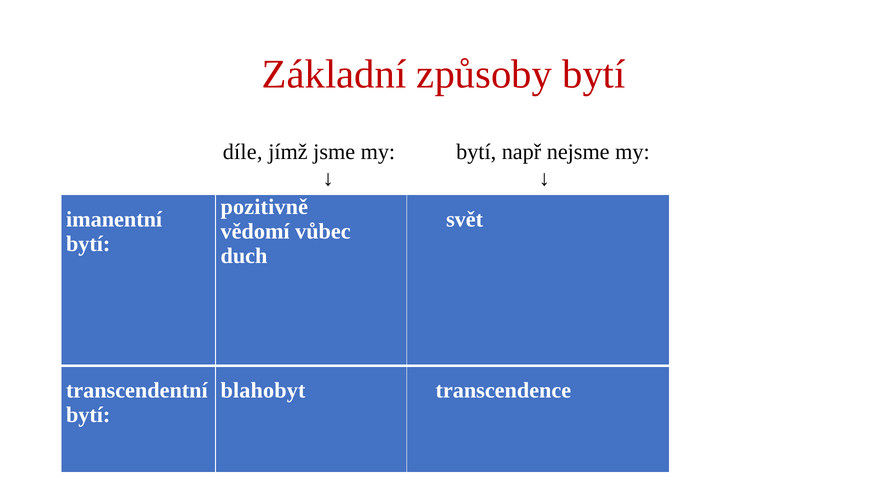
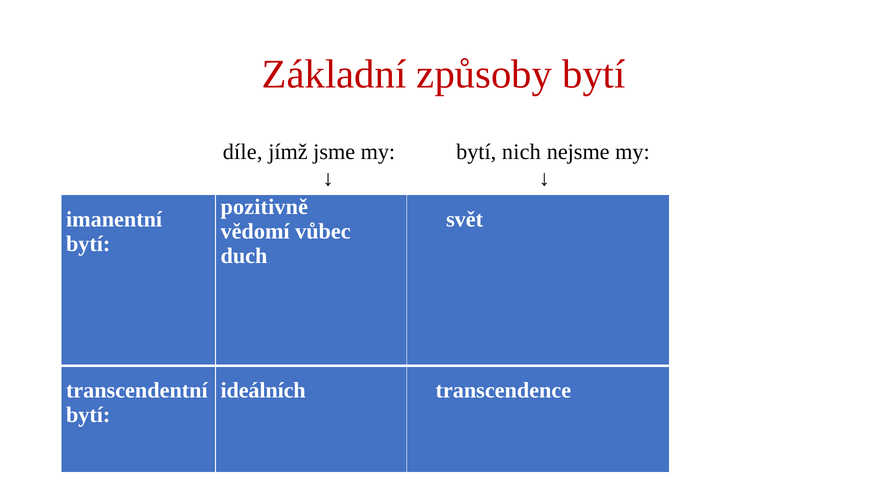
např: např -> nich (521, 152)
blahobyt: blahobyt -> ideálních (263, 391)
